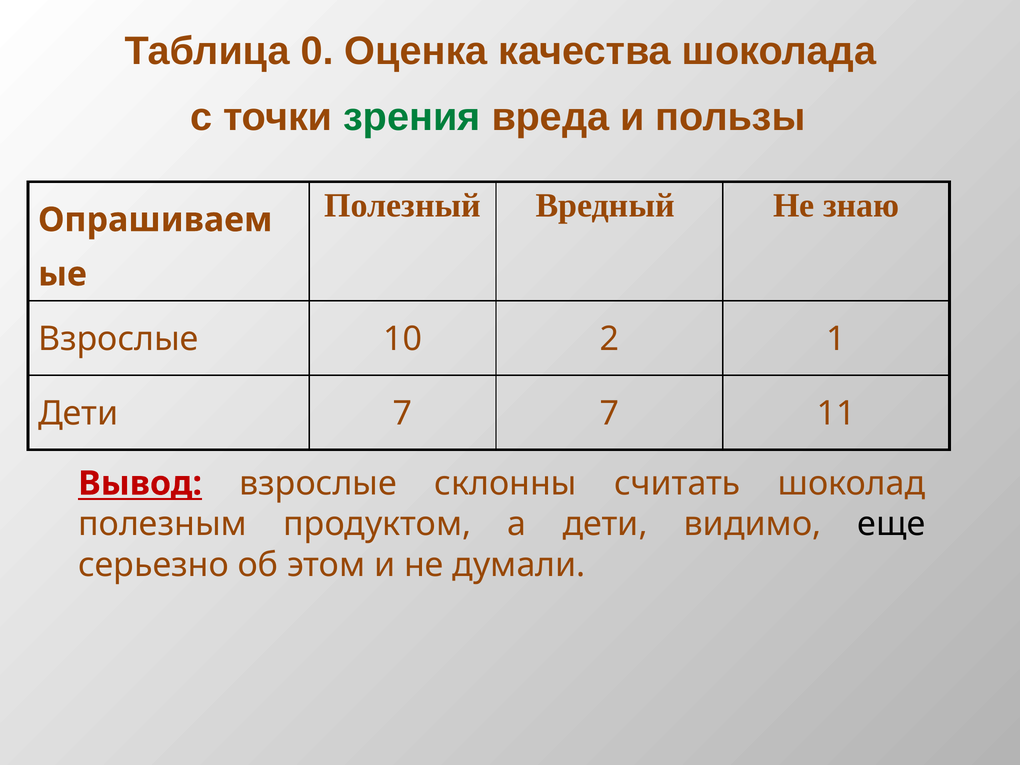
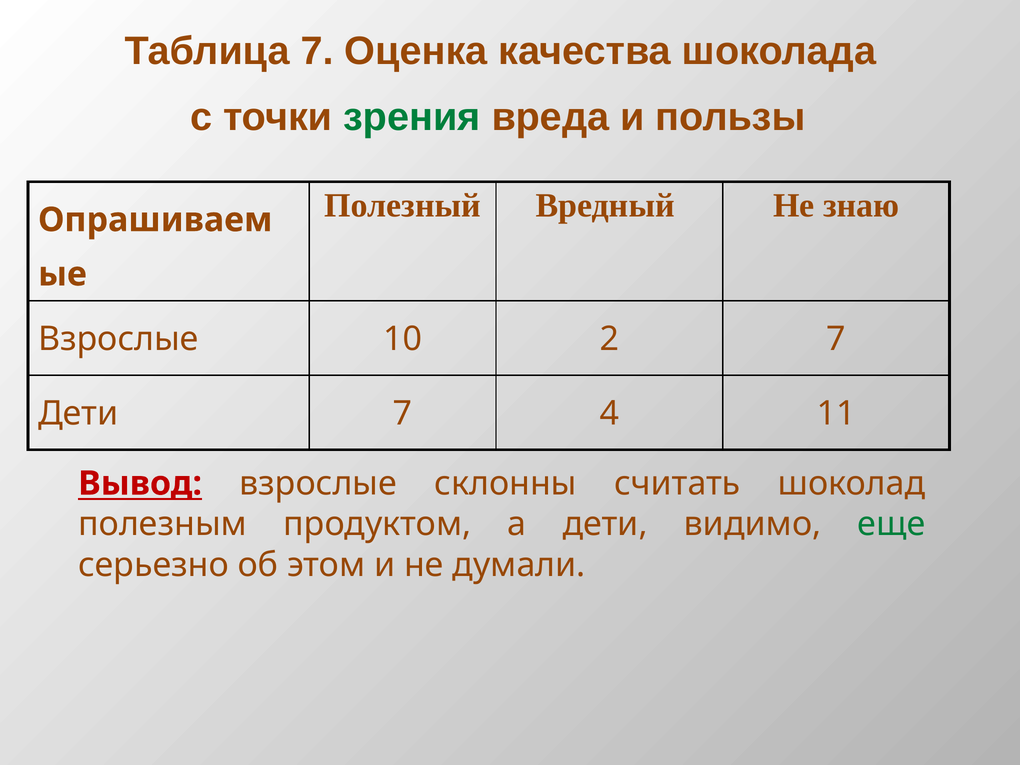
Таблица 0: 0 -> 7 (317, 51)
2 1: 1 -> 7 (836, 339)
7 7: 7 -> 4 (609, 414)
еще colour: black -> green (891, 524)
